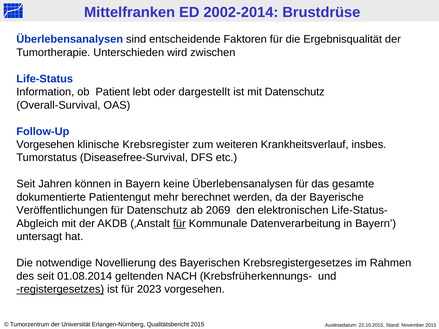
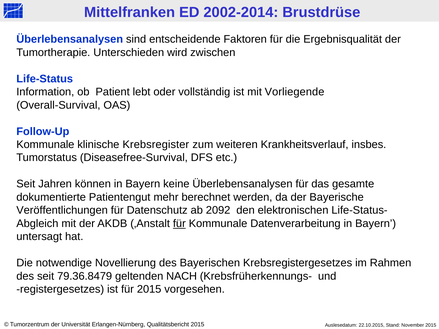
dargestellt: dargestellt -> vollständig (204, 92)
mit Datenschutz: Datenschutz -> Vorliegende (295, 92)
Vorgesehen: Vorgesehen -> Kommunale (45, 145)
2069: 2069 -> 2092 (218, 211)
01.08.2014: 01.08.2014 -> 79.36.8479 (85, 276)
registergesetzes underline: present -> none (60, 290)
für 2023: 2023 -> 2015 (149, 290)
